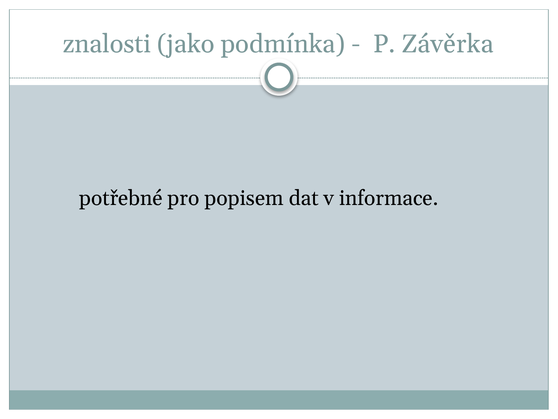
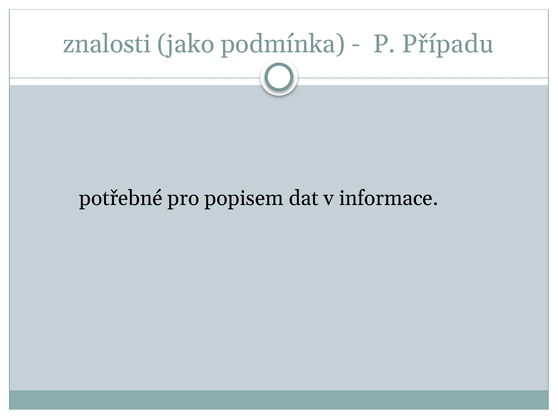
Závěrka: Závěrka -> Případu (448, 44)
